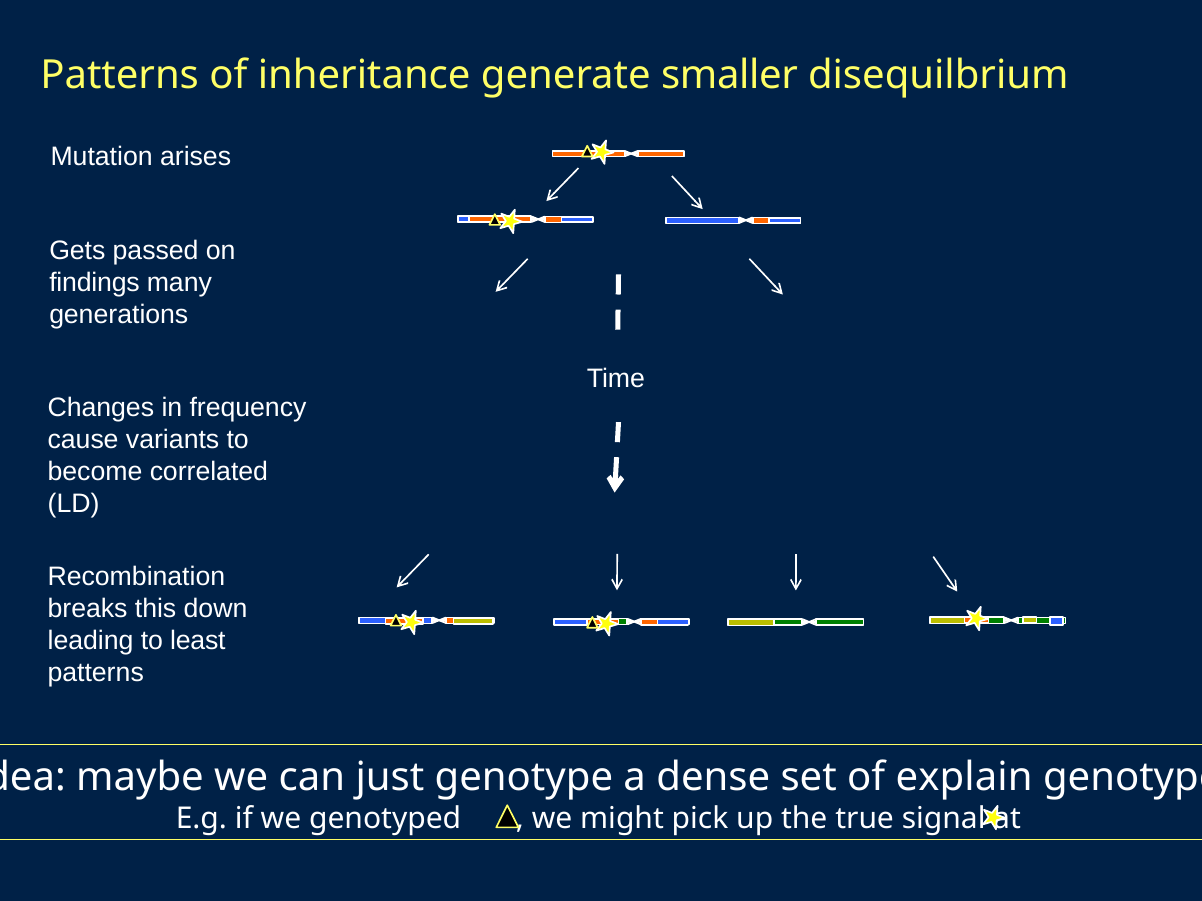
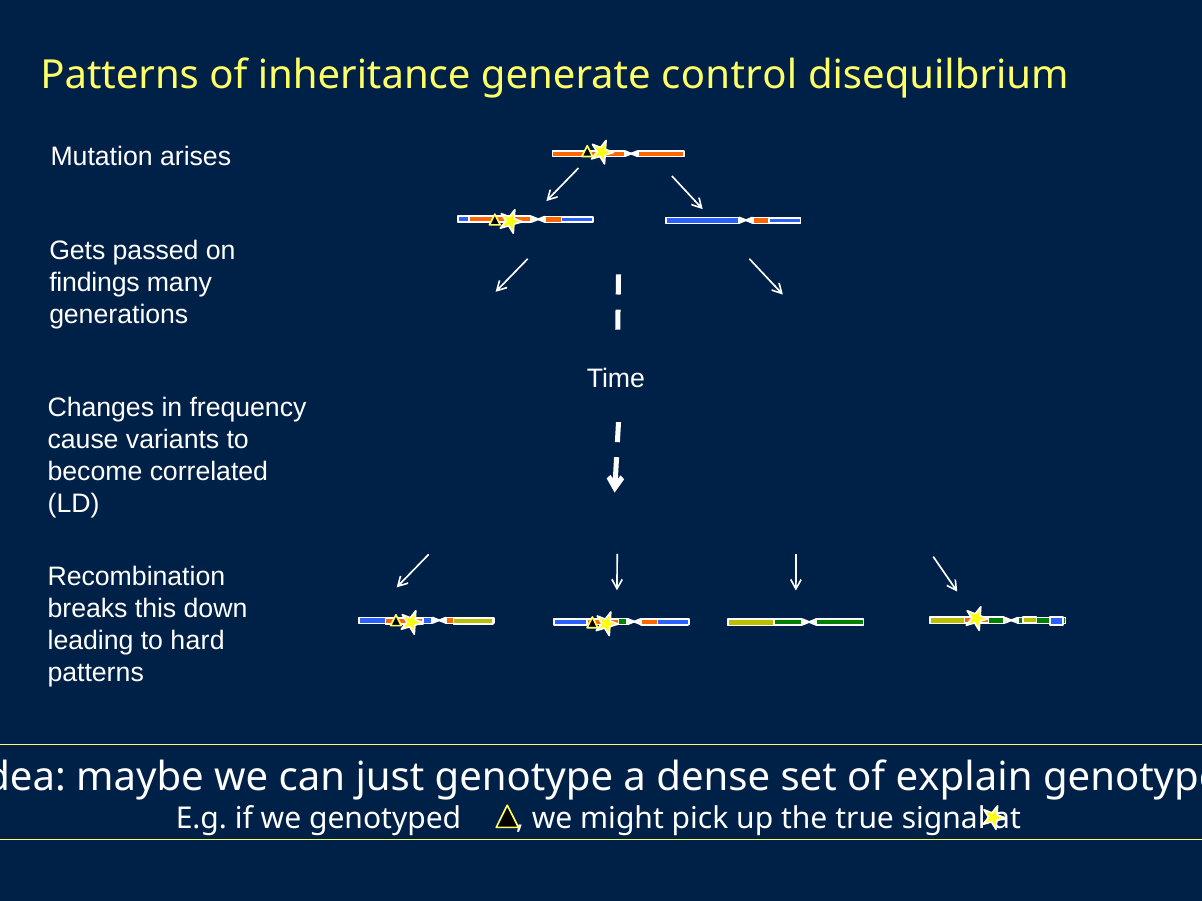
smaller: smaller -> control (729, 75)
least: least -> hard (198, 641)
